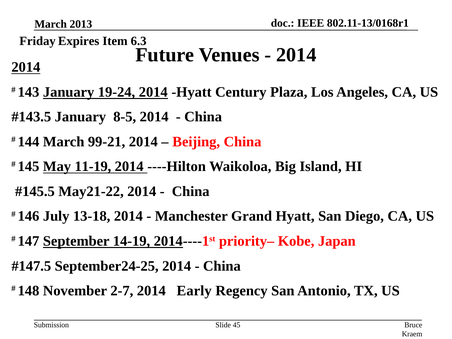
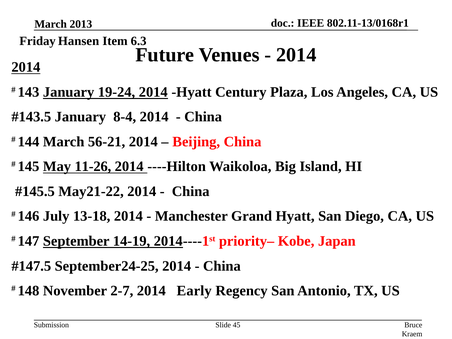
Expires: Expires -> Hansen (79, 41)
8-5: 8-5 -> 8-4 (125, 117)
99-21: 99-21 -> 56-21 (107, 142)
11-19: 11-19 -> 11-26 (93, 167)
